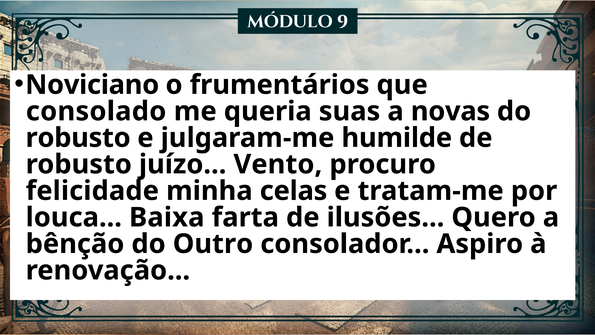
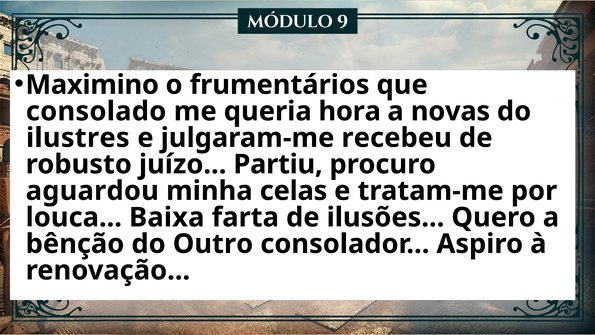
Noviciano: Noviciano -> Maximino (92, 85)
suas: suas -> hora (350, 111)
robusto: robusto -> ilustres (78, 138)
humilde: humilde -> recebeu (397, 138)
Vento: Vento -> Partiu (278, 164)
felicidade: felicidade -> aguardou (92, 191)
